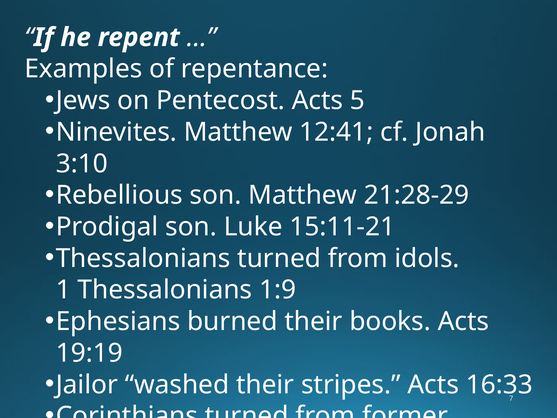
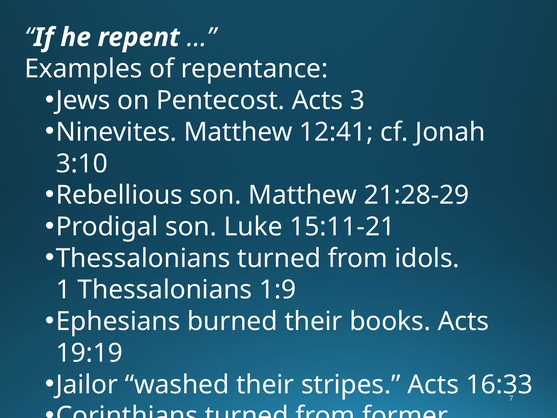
5: 5 -> 3 (357, 100)
